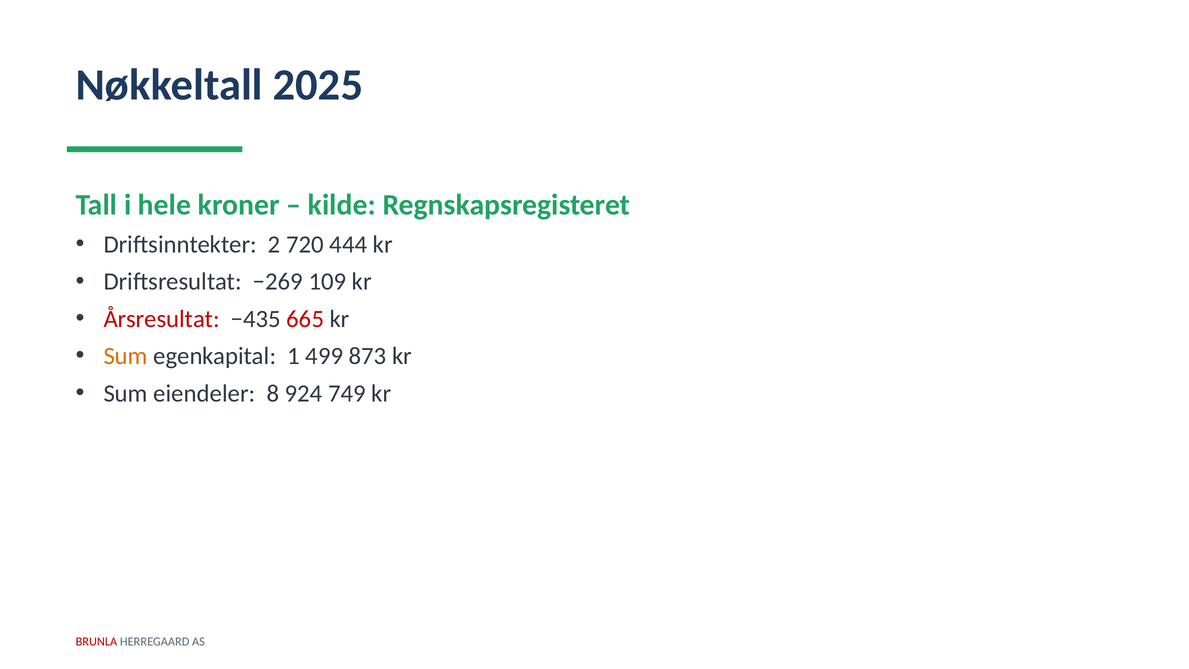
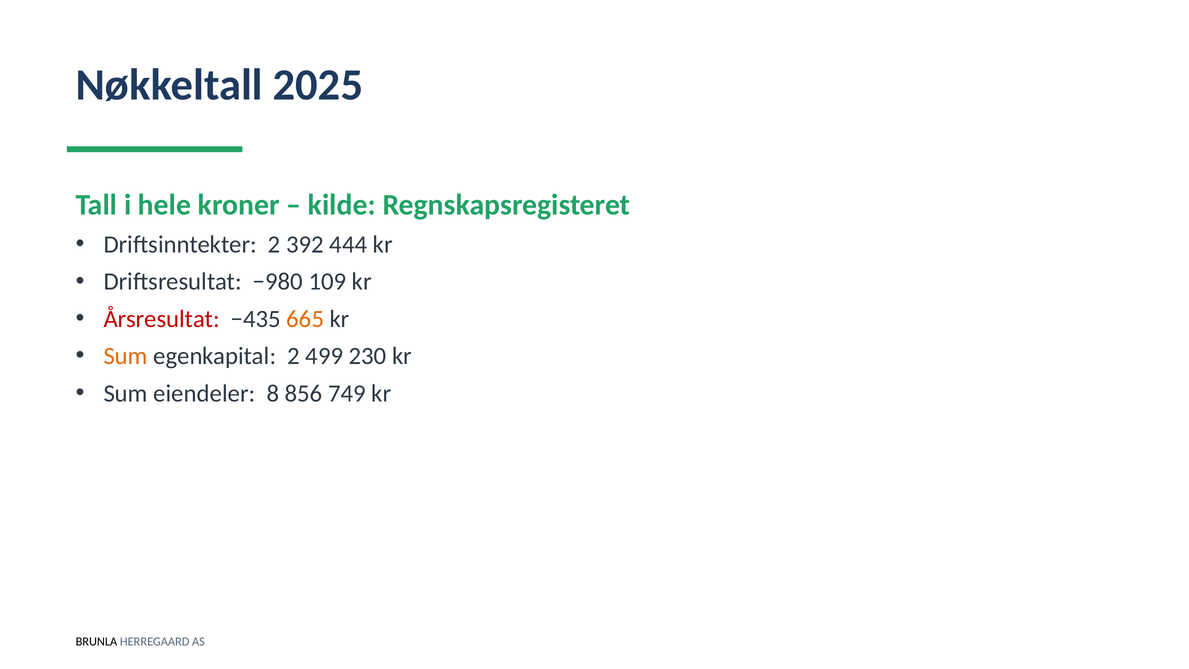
720: 720 -> 392 (305, 244)
−269: −269 -> −980 (278, 282)
665 colour: red -> orange (305, 319)
egenkapital 1: 1 -> 2 (294, 356)
873: 873 -> 230 (368, 356)
924: 924 -> 856 (304, 393)
BRUNLA colour: red -> black (96, 642)
